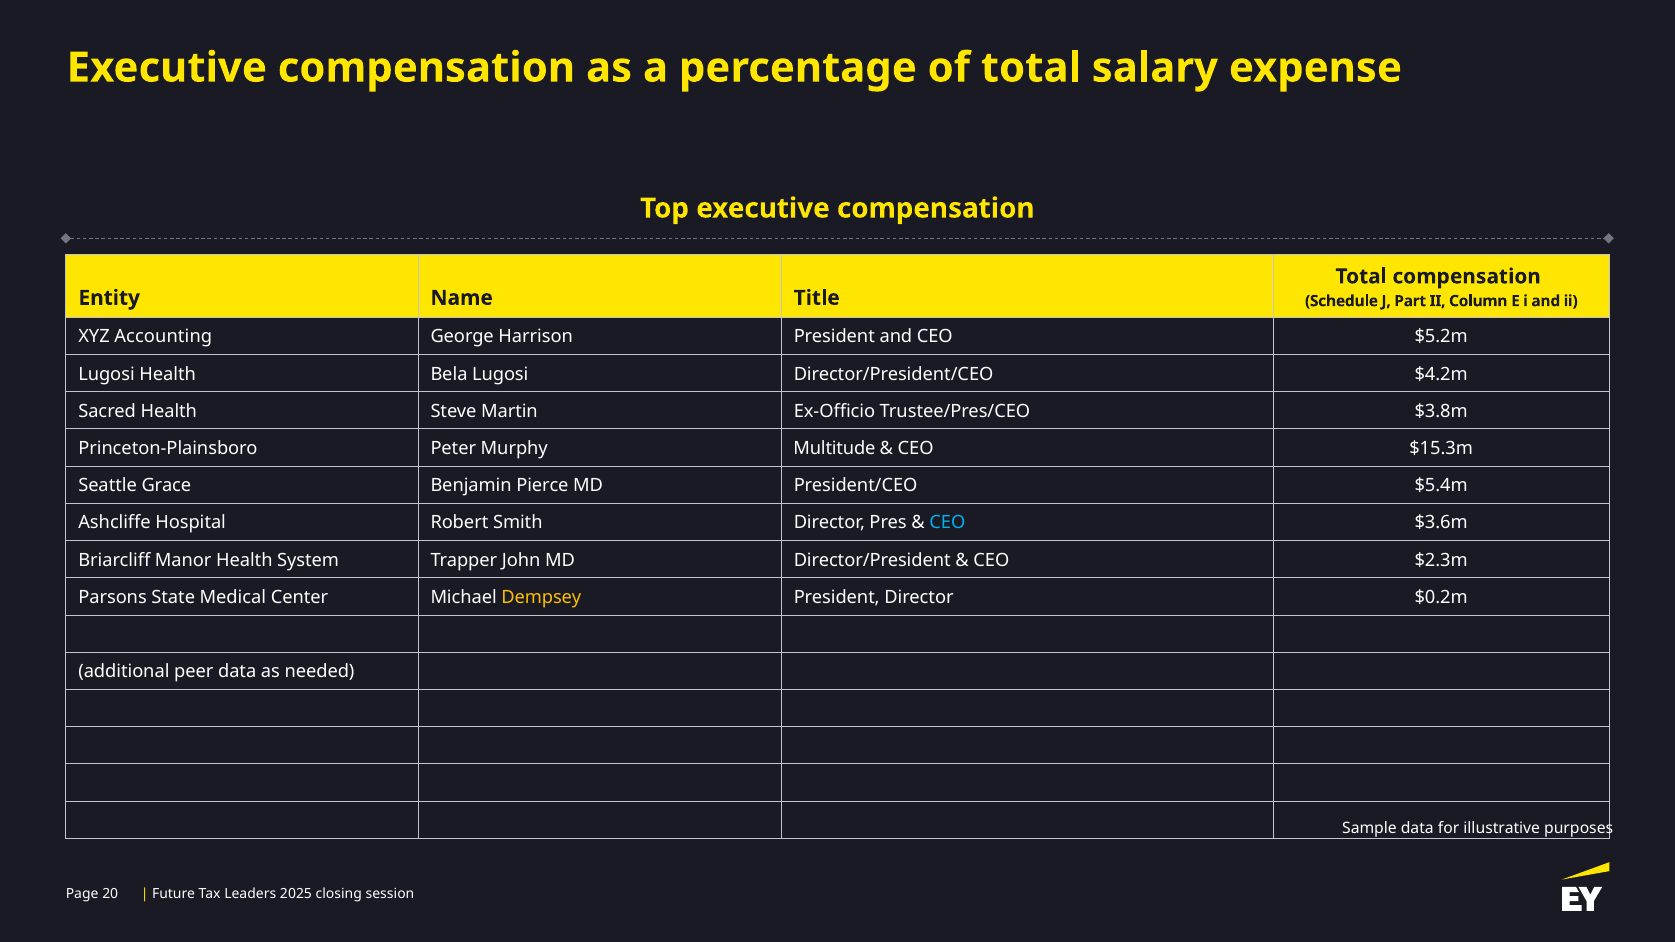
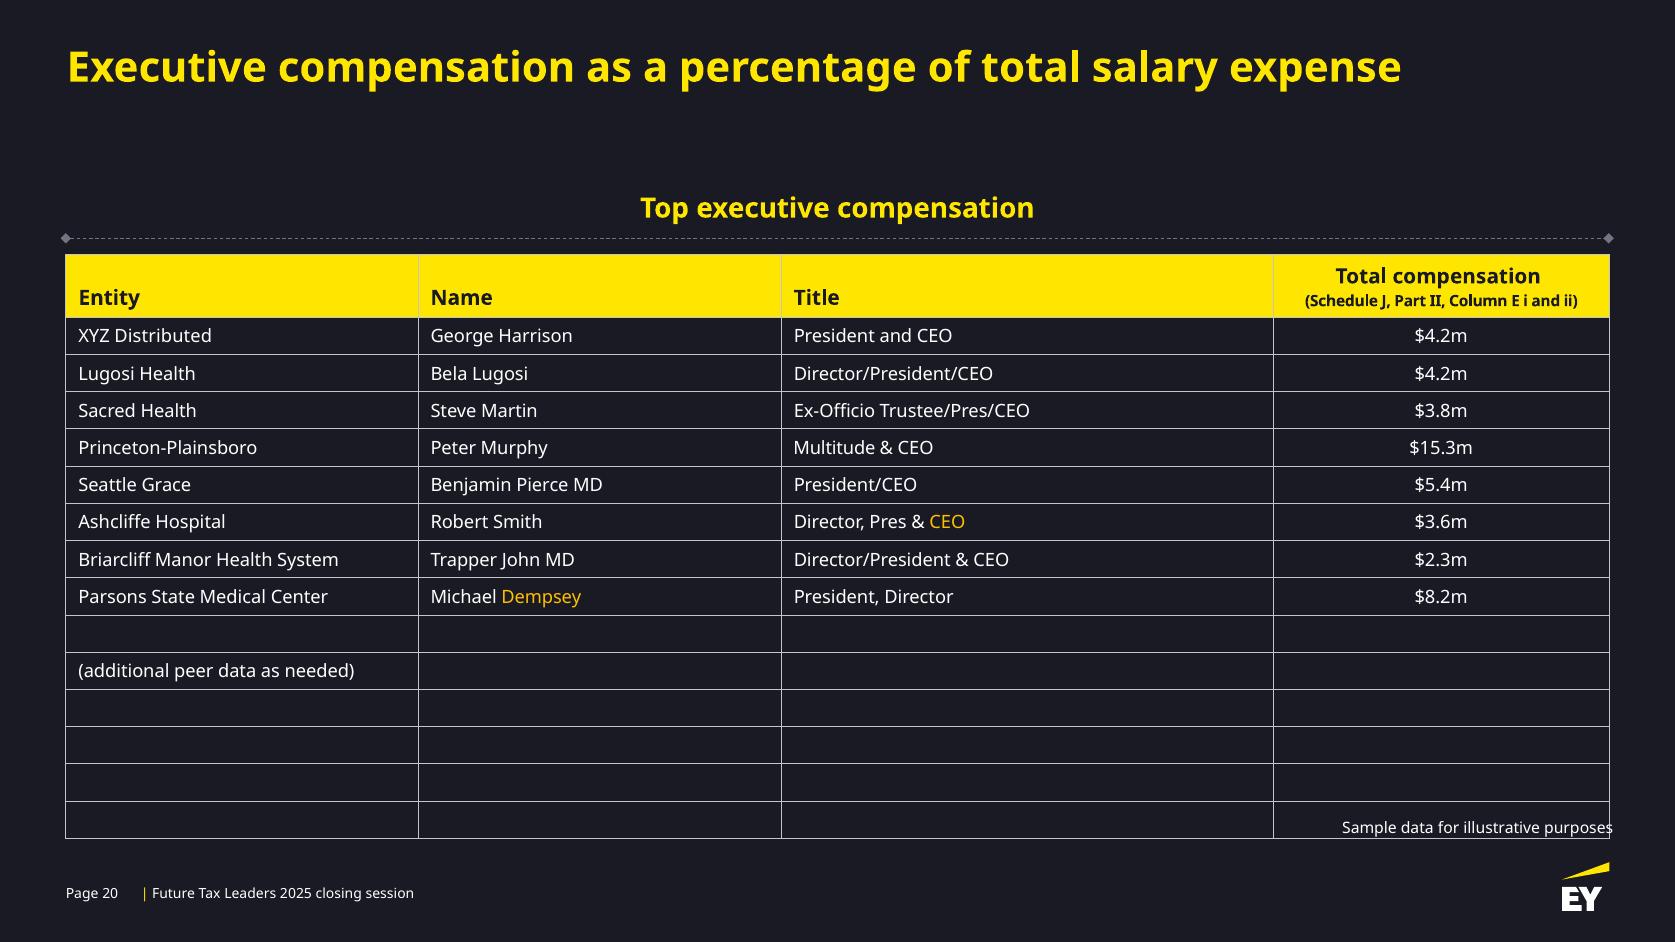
Accounting: Accounting -> Distributed (163, 337)
CEO $5.2m: $5.2m -> $4.2m (1441, 337)
CEO colour: light blue -> yellow (947, 523)
$0.2m: $0.2m -> $8.2m (1441, 597)
